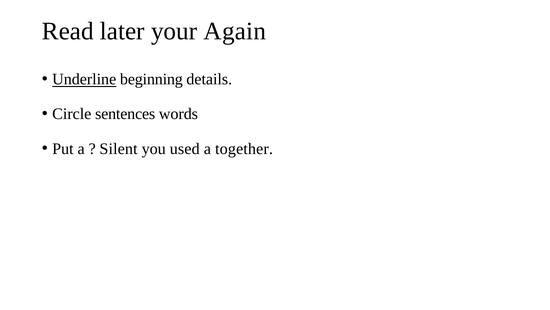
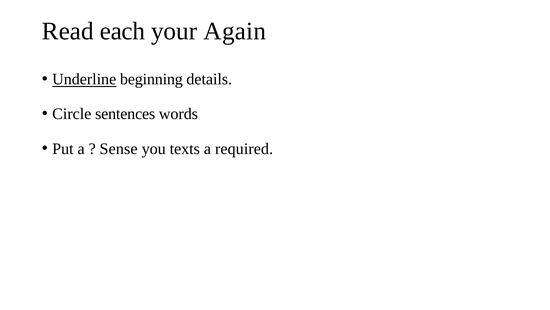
later: later -> each (122, 31)
Silent: Silent -> Sense (119, 148)
used: used -> texts (185, 148)
together: together -> required (244, 148)
